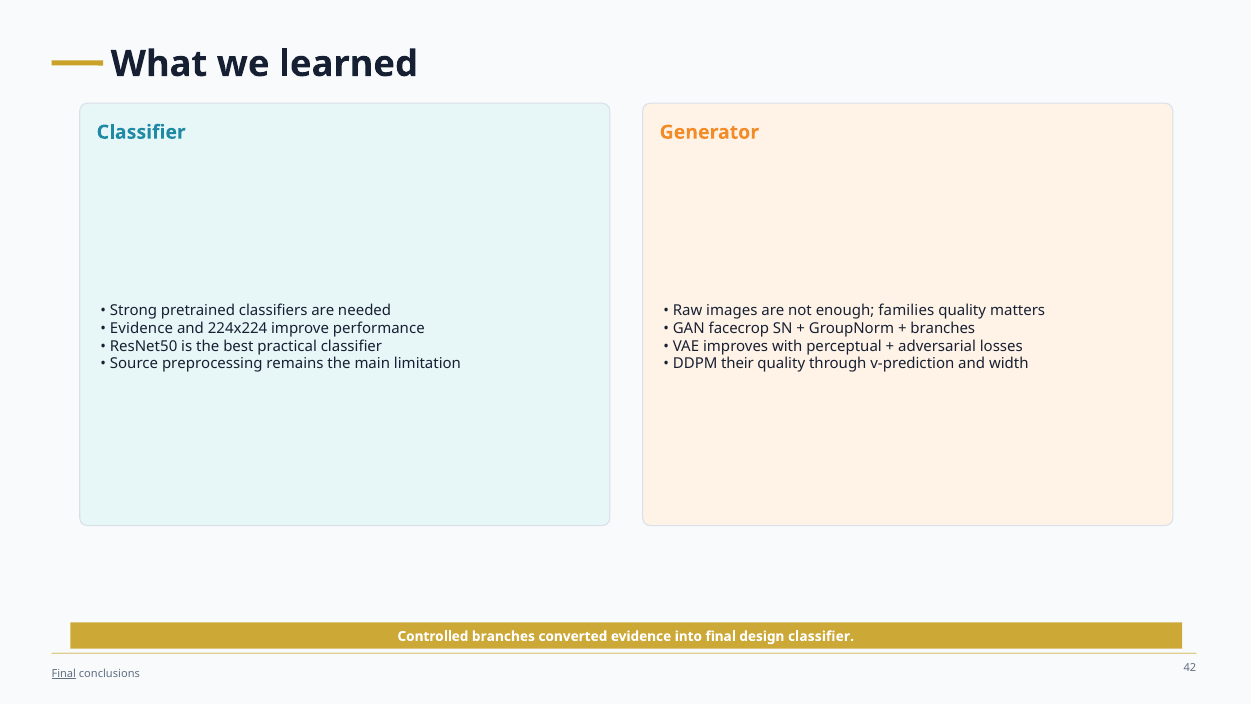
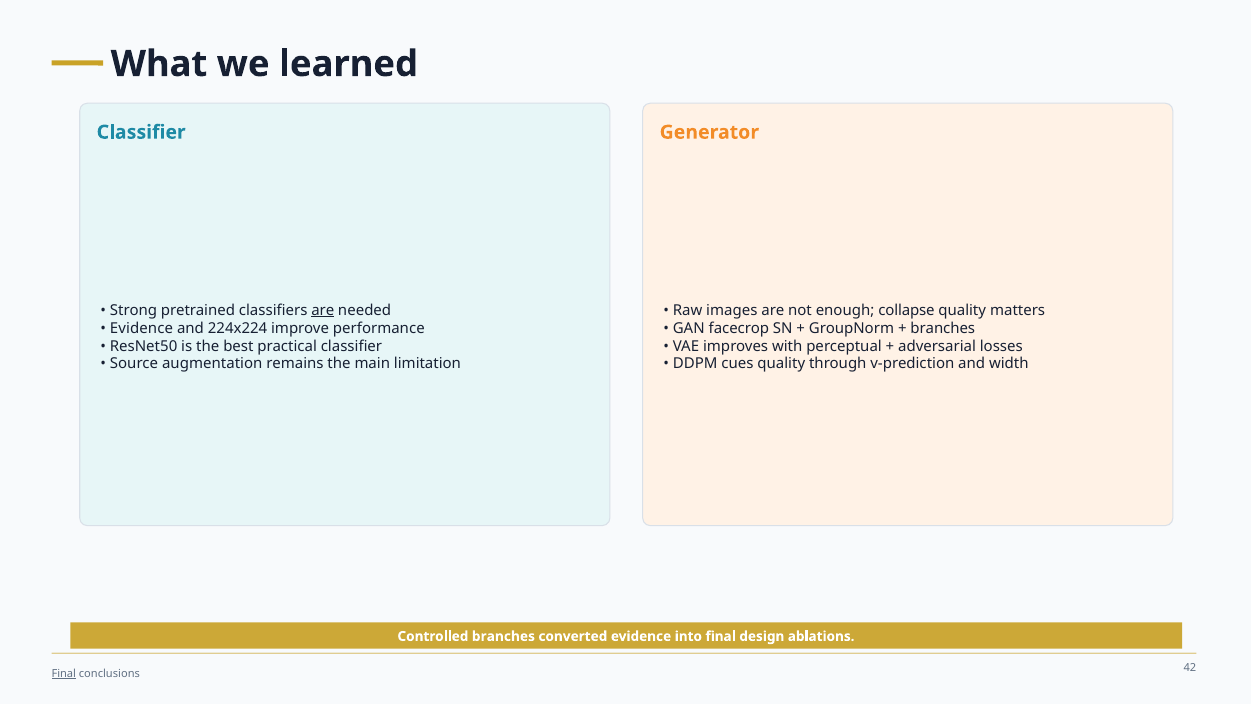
are underline: none -> present (323, 310)
families: families -> collapse (906, 310)
preprocessing: preprocessing -> augmentation (212, 364)
their: their -> cues (737, 364)
design classifier: classifier -> ablations (821, 636)
